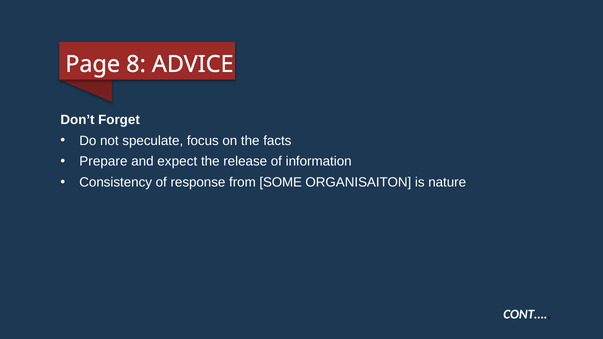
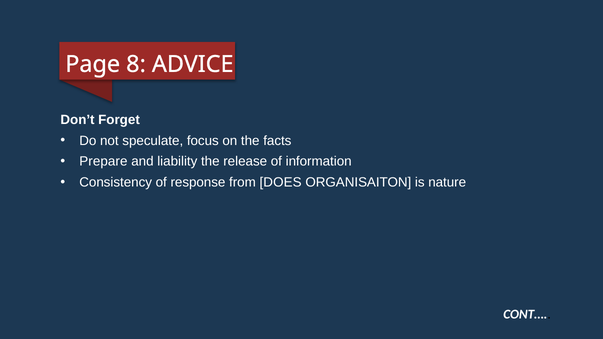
expect: expect -> liability (177, 162)
SOME: SOME -> DOES (281, 183)
